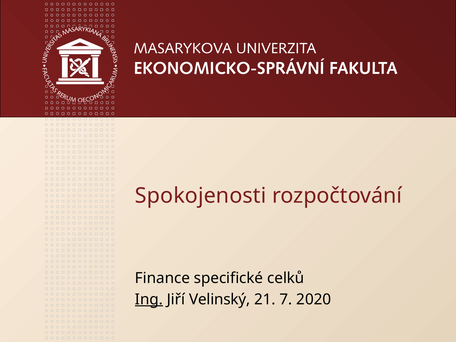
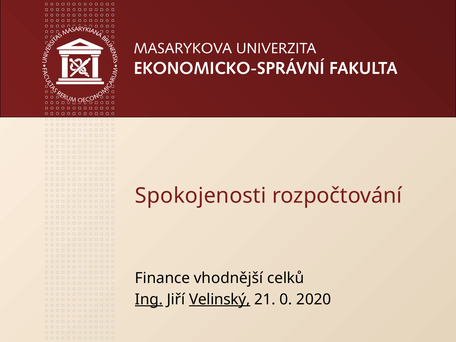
specifické: specifické -> vhodnější (229, 278)
Velinský underline: none -> present (220, 299)
7: 7 -> 0 (286, 299)
